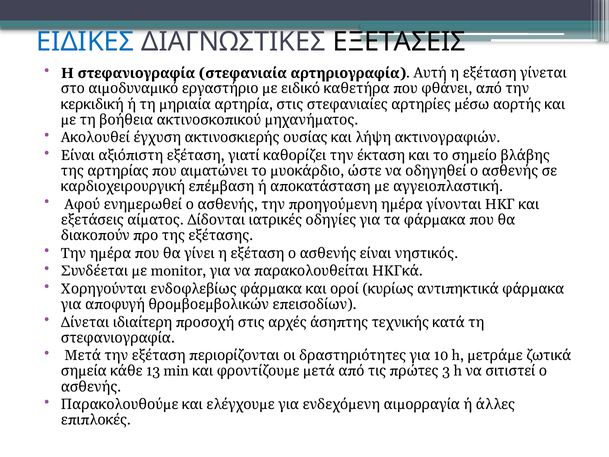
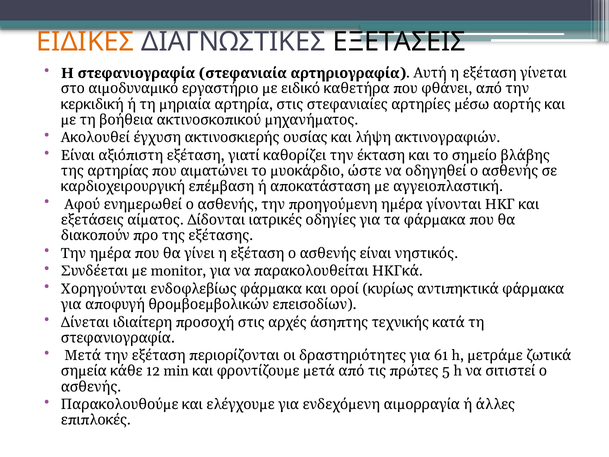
ΕΙΔΙΚΕΣ colour: blue -> orange (85, 42)
10: 10 -> 61 (441, 355)
13: 13 -> 12 (153, 371)
3: 3 -> 5 (446, 371)
